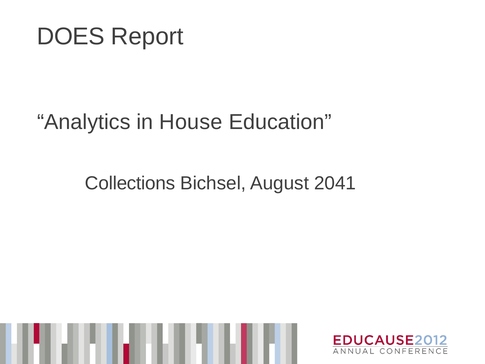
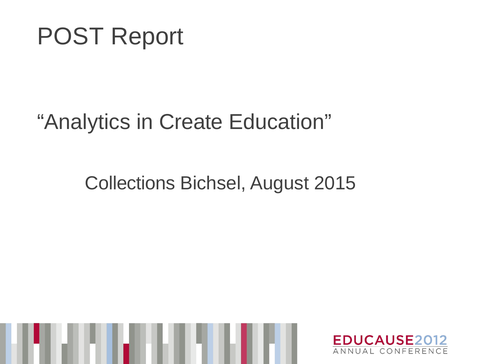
DOES: DOES -> POST (70, 37)
House: House -> Create (191, 122)
2041: 2041 -> 2015 (335, 183)
